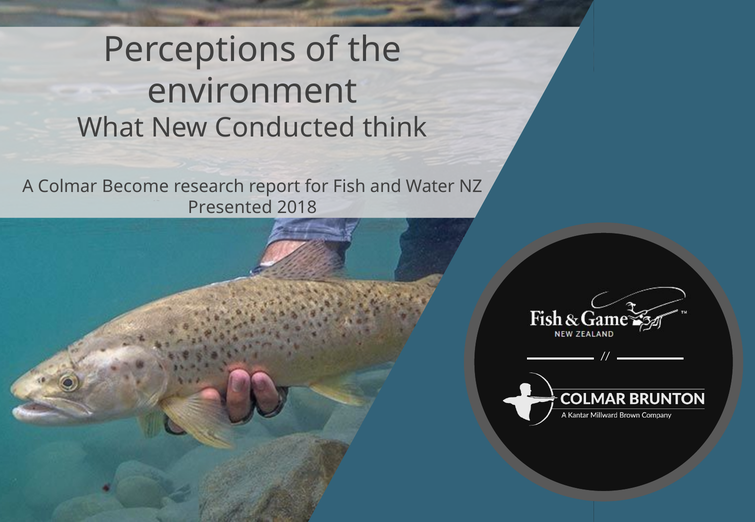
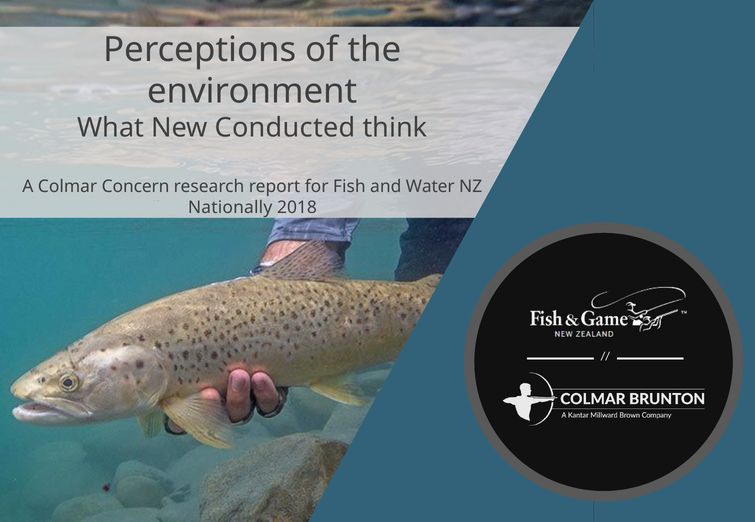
Become: Become -> Concern (136, 187)
Presented: Presented -> Nationally (230, 208)
